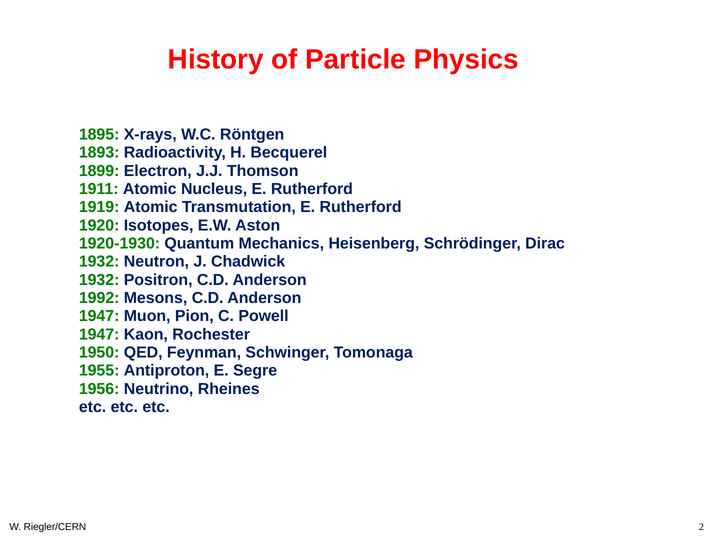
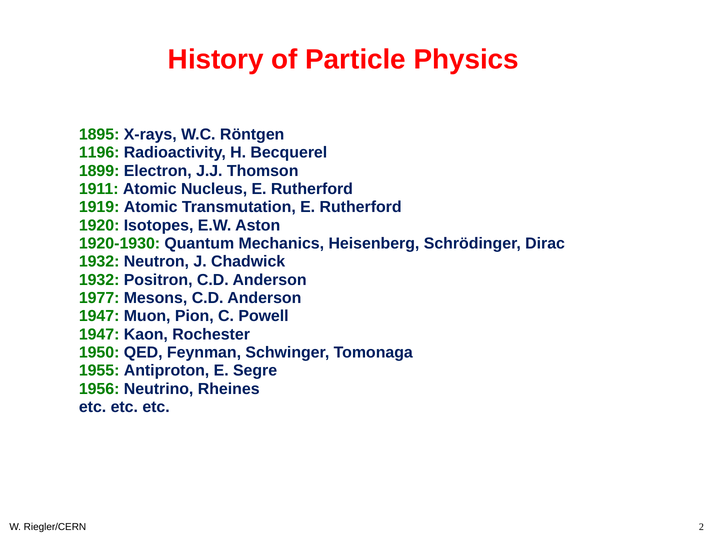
1893: 1893 -> 1196 (99, 153)
1992: 1992 -> 1977 (99, 298)
